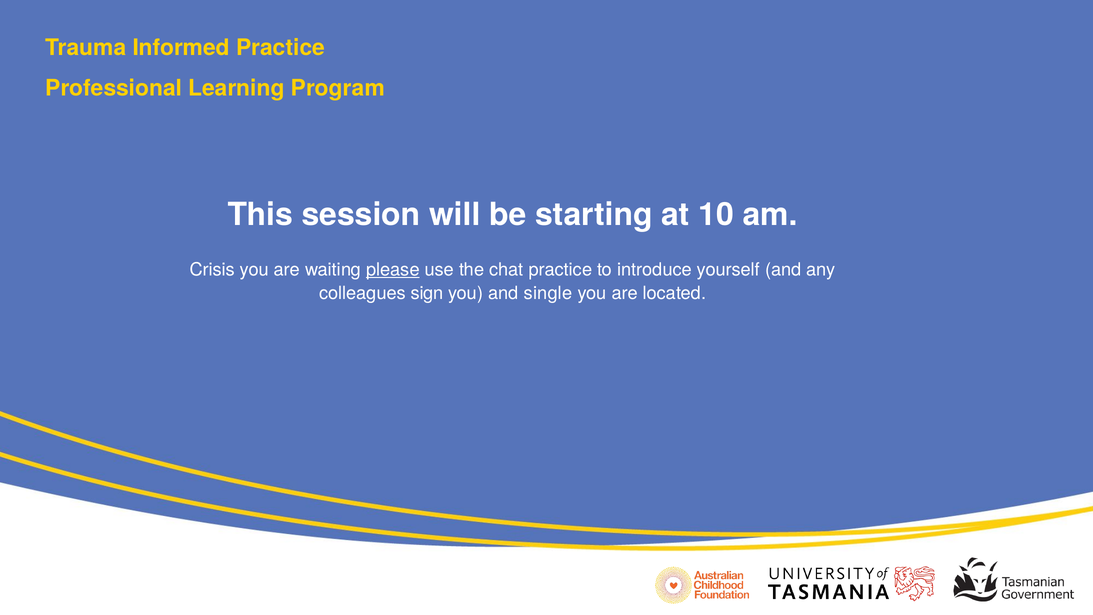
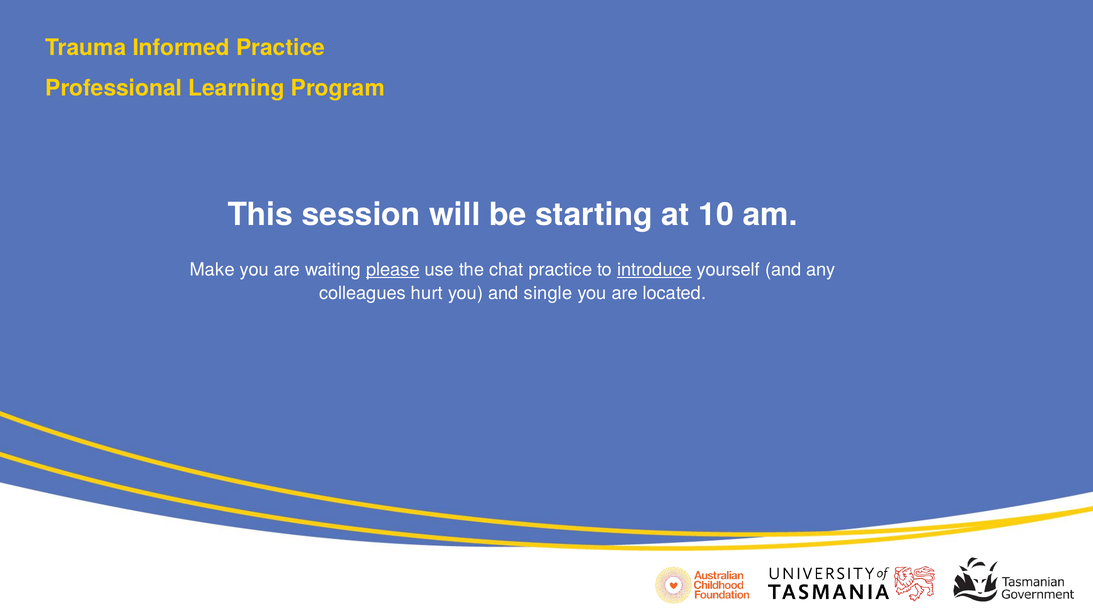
Crisis: Crisis -> Make (212, 270)
introduce underline: none -> present (654, 270)
sign: sign -> hurt (427, 293)
